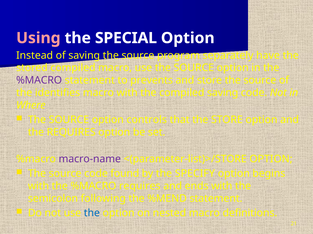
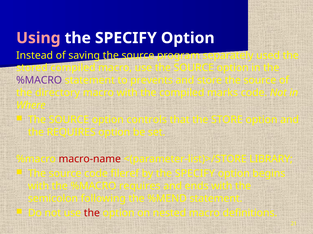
SPECIAL: SPECIAL -> SPECIFY (126, 38)
have: have -> used (268, 56)
identifies: identifies -> directory (57, 93)
compiled saving: saving -> marks (223, 93)
macro-name colour: purple -> red (90, 159)
<(parameter-list)>/STORE OPTION: OPTION -> LIBRARY (271, 159)
found: found -> fileref (125, 174)
the colour: blue -> red (92, 214)
